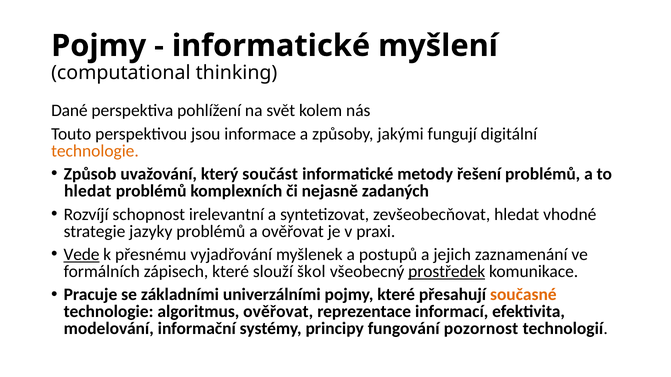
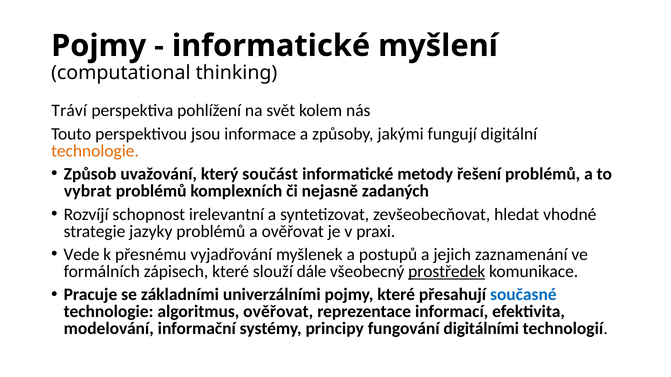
Dané: Dané -> Tráví (69, 111)
hledat: hledat -> vybrat (88, 191)
Vede underline: present -> none (82, 255)
škol: škol -> dále (312, 272)
současné colour: orange -> blue (523, 295)
pozornost: pozornost -> digitálními (481, 329)
